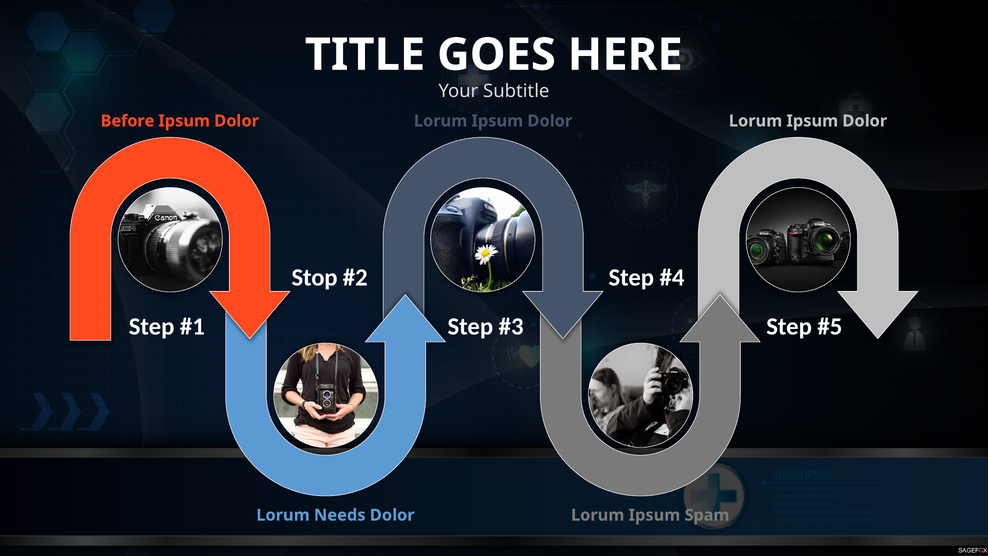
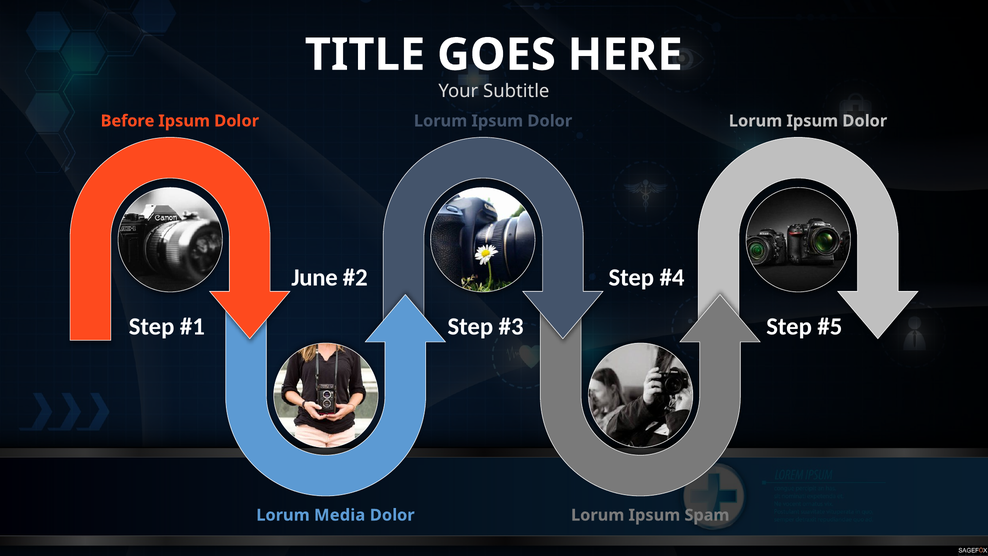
Stop: Stop -> June (315, 278)
Needs: Needs -> Media (340, 515)
